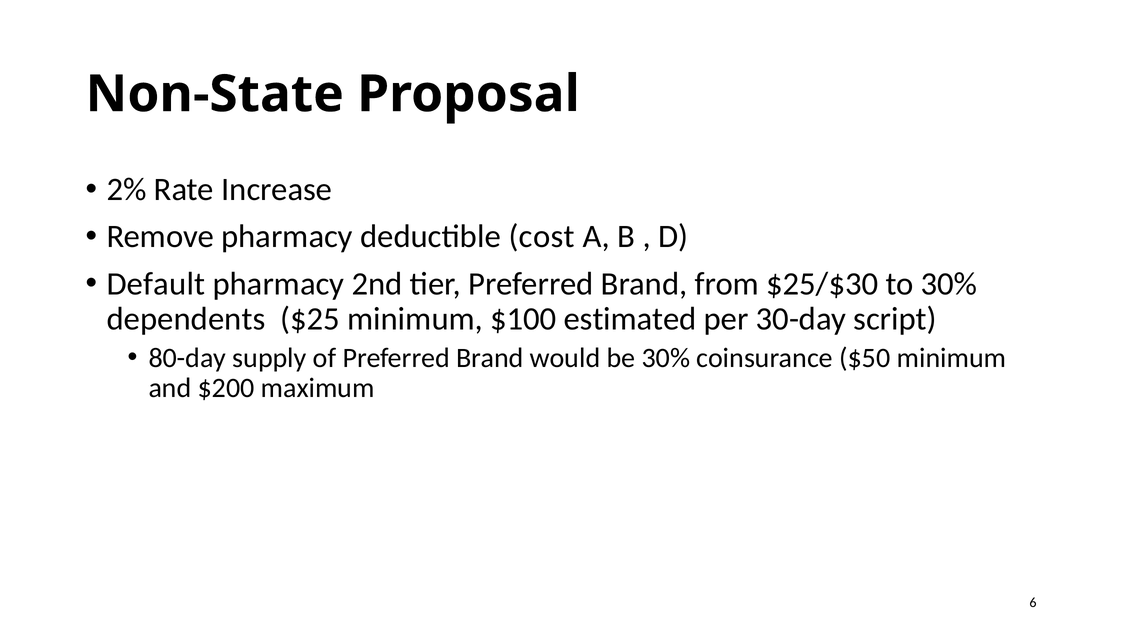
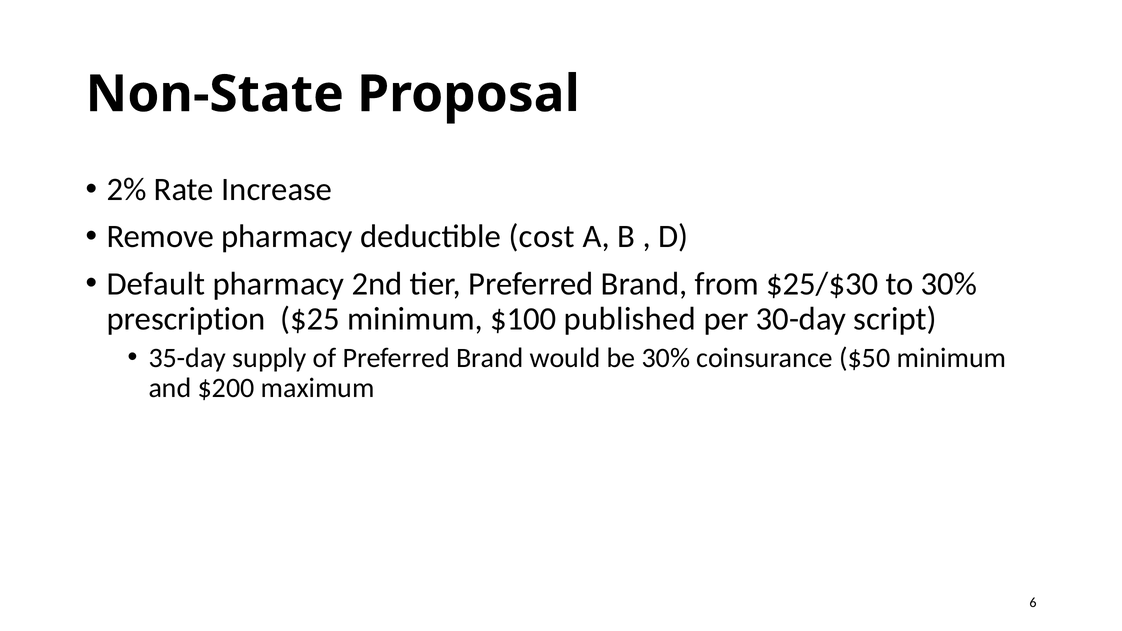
dependents: dependents -> prescription (186, 319)
estimated: estimated -> published (630, 319)
80-day: 80-day -> 35-day (187, 358)
